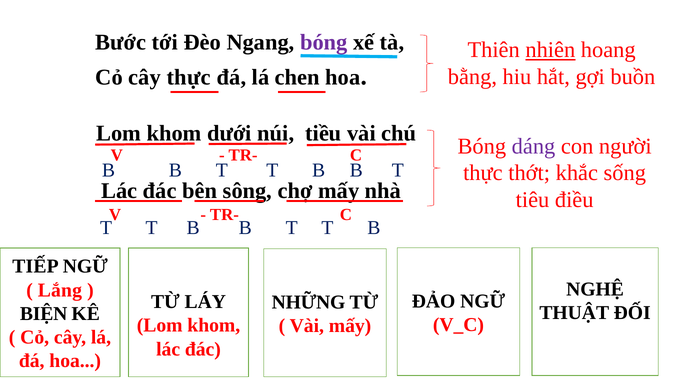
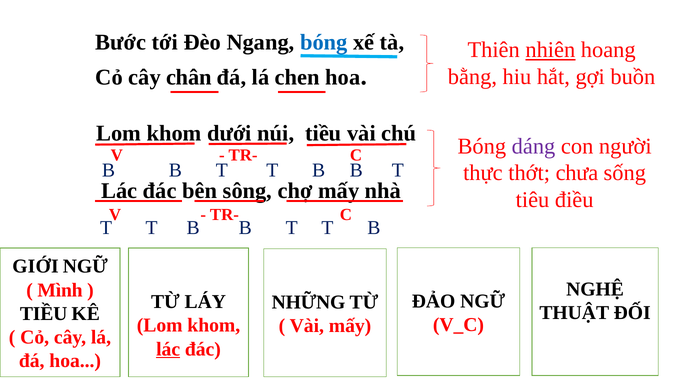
bóng colour: purple -> blue (324, 42)
cây thực: thực -> chân (189, 77)
khắc: khắc -> chưa (577, 173)
TIẾP: TIẾP -> GIỚI (35, 266)
Lắng: Lắng -> Mình (60, 290)
BIỆN: BIỆN -> TIỀU (44, 313)
lác underline: none -> present (168, 349)
